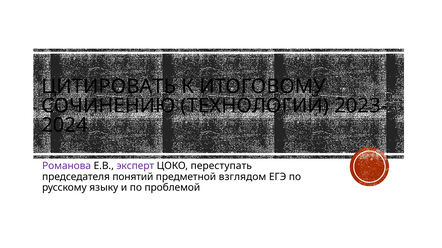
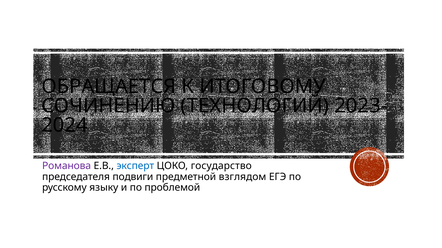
ЦИТИРОВАТЬ: ЦИТИРОВАТЬ -> ОБРАЩАЕТСЯ (109, 87)
эксперт colour: purple -> blue (135, 166)
переступать: переступать -> государство (221, 166)
понятий: понятий -> подвиги (133, 177)
